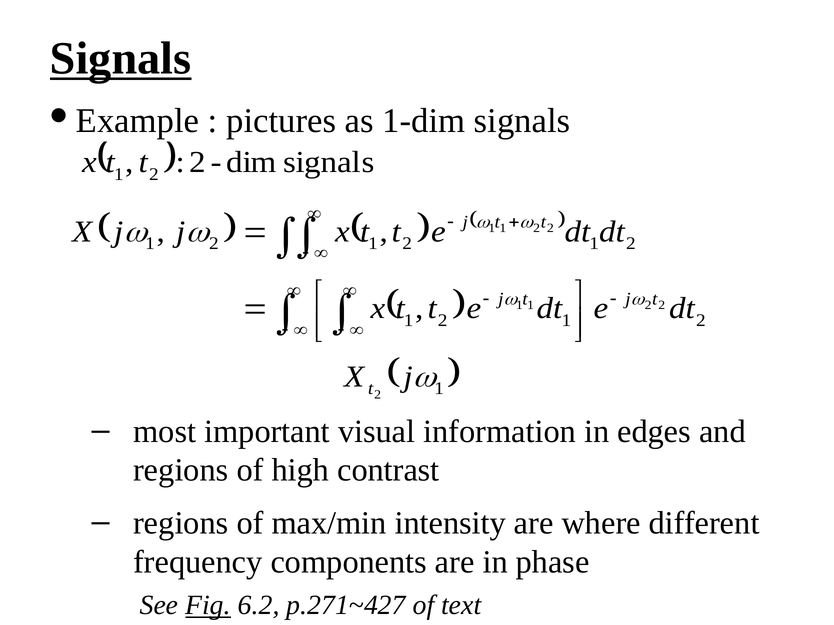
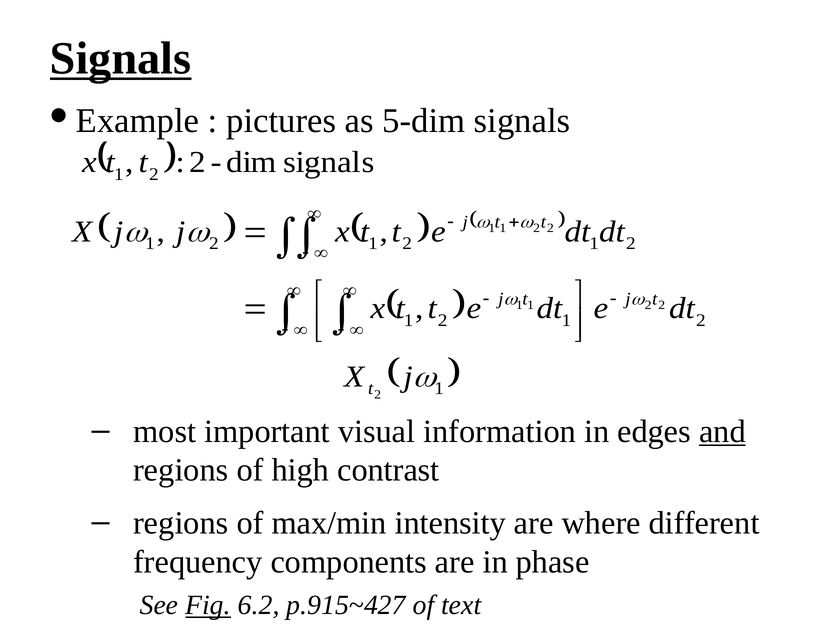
1-dim: 1-dim -> 5-dim (424, 121)
and underline: none -> present (722, 432)
p.271~427: p.271~427 -> p.915~427 (346, 606)
